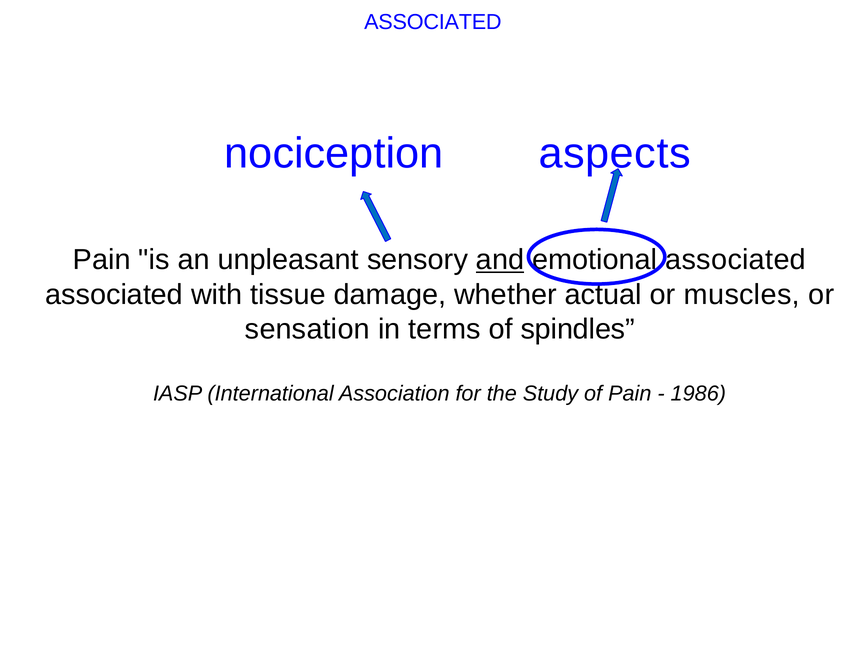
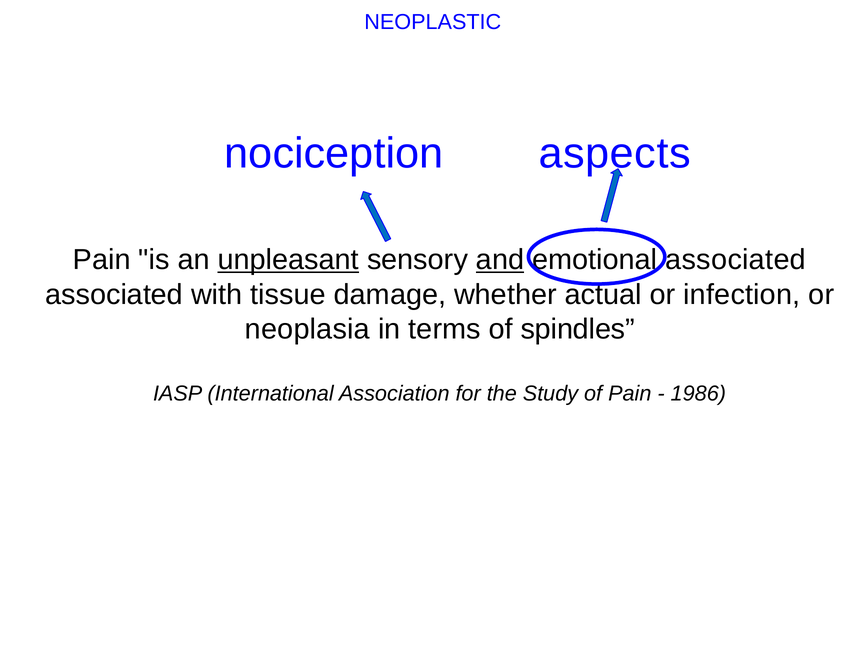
ASSOCIATED: ASSOCIATED -> NEOPLASTIC (433, 22)
unpleasant underline: none -> present (288, 260)
muscles: muscles -> infection (742, 294)
sensation: sensation -> neoplasia (307, 329)
